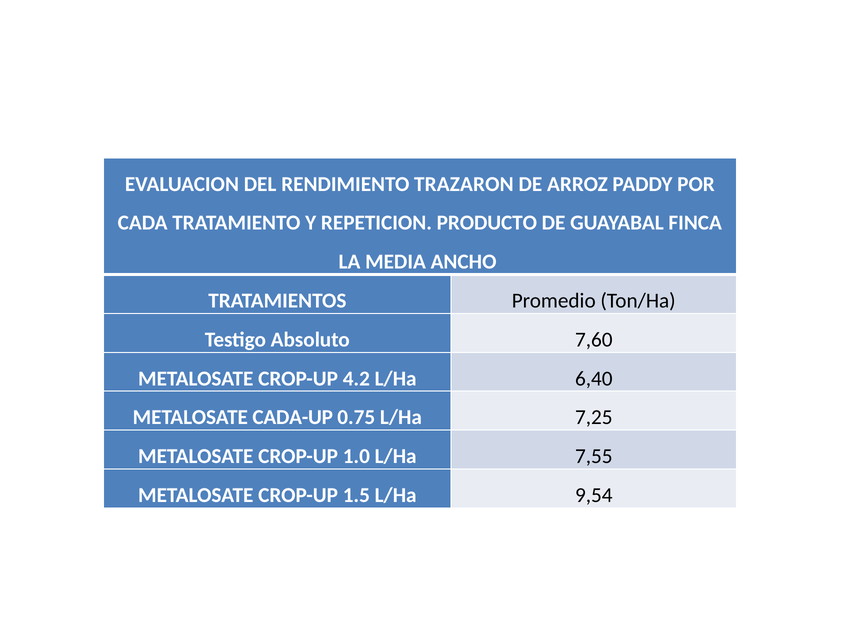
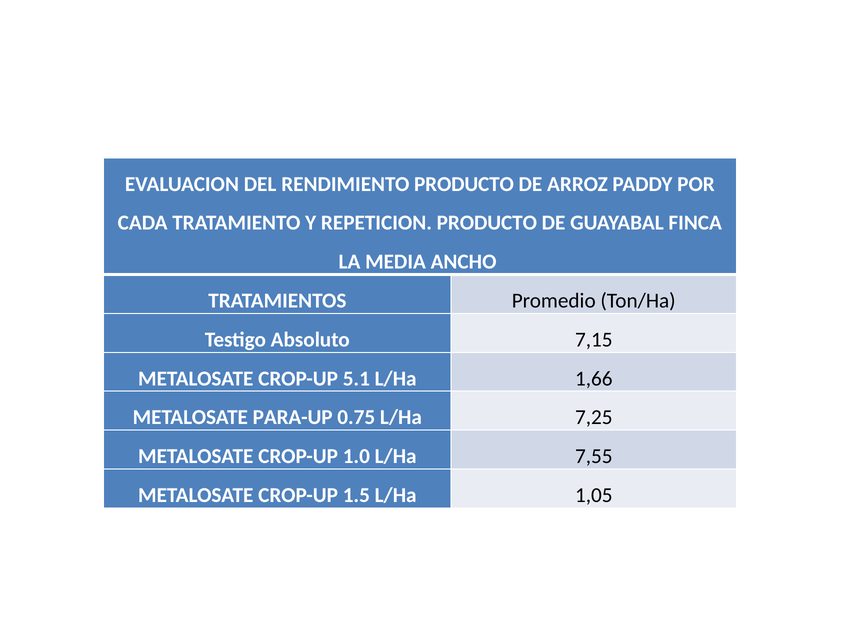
RENDIMIENTO TRAZARON: TRAZARON -> PRODUCTO (464, 184)
7,60: 7,60 -> 7,15 (594, 339)
4.2: 4.2 -> 5.1 (356, 378)
6,40: 6,40 -> 1,66 (594, 378)
CADA-UP: CADA-UP -> PARA-UP (293, 417)
9,54: 9,54 -> 1,05 (594, 495)
